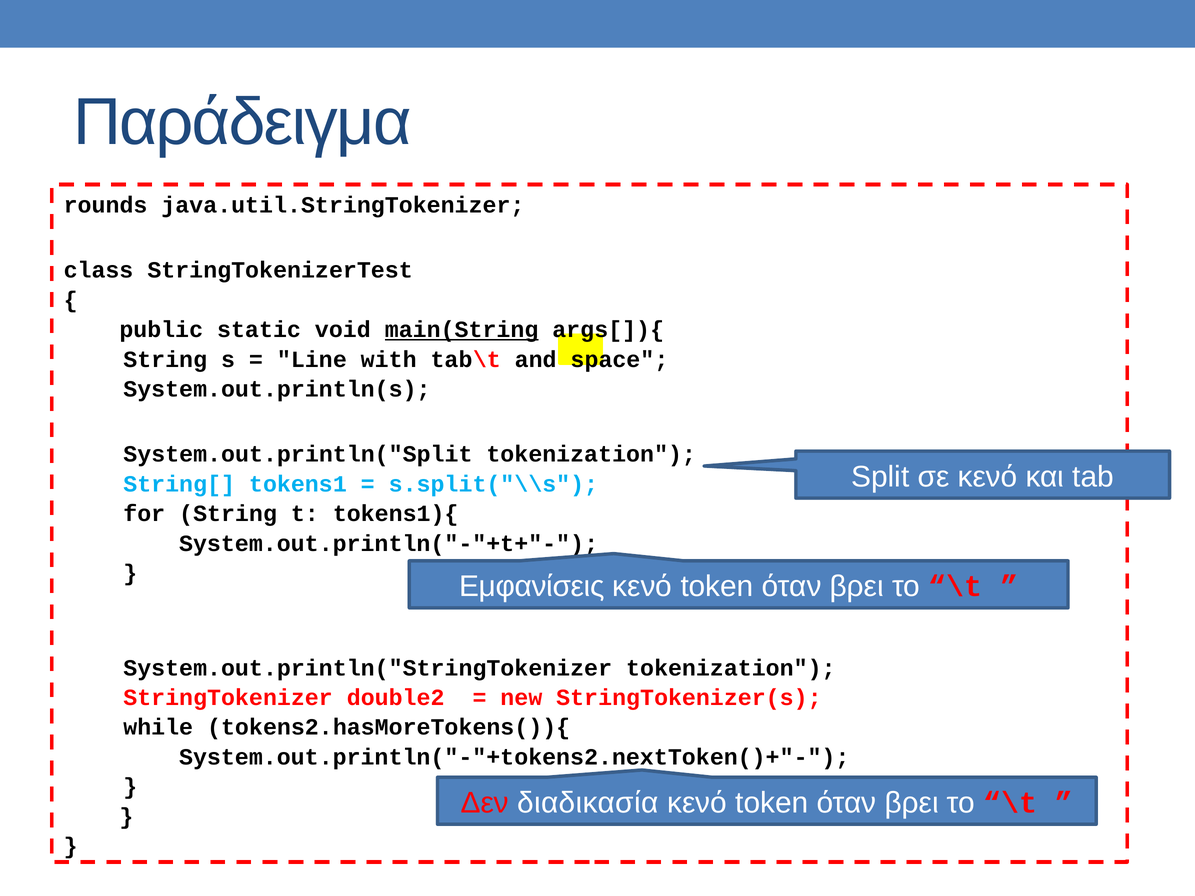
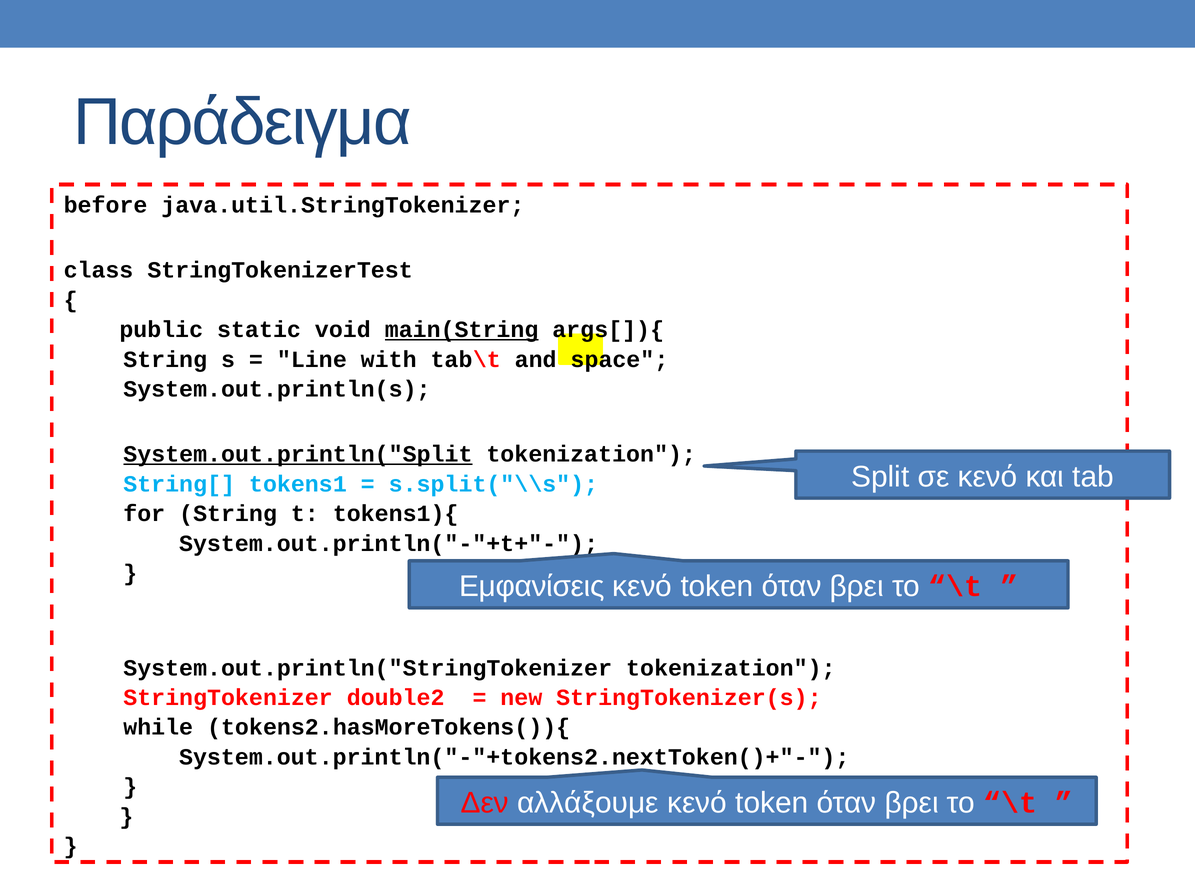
rounds: rounds -> before (106, 205)
System.out.println("Split underline: none -> present (298, 454)
διαδικασία: διαδικασία -> αλλάξουμε (588, 803)
